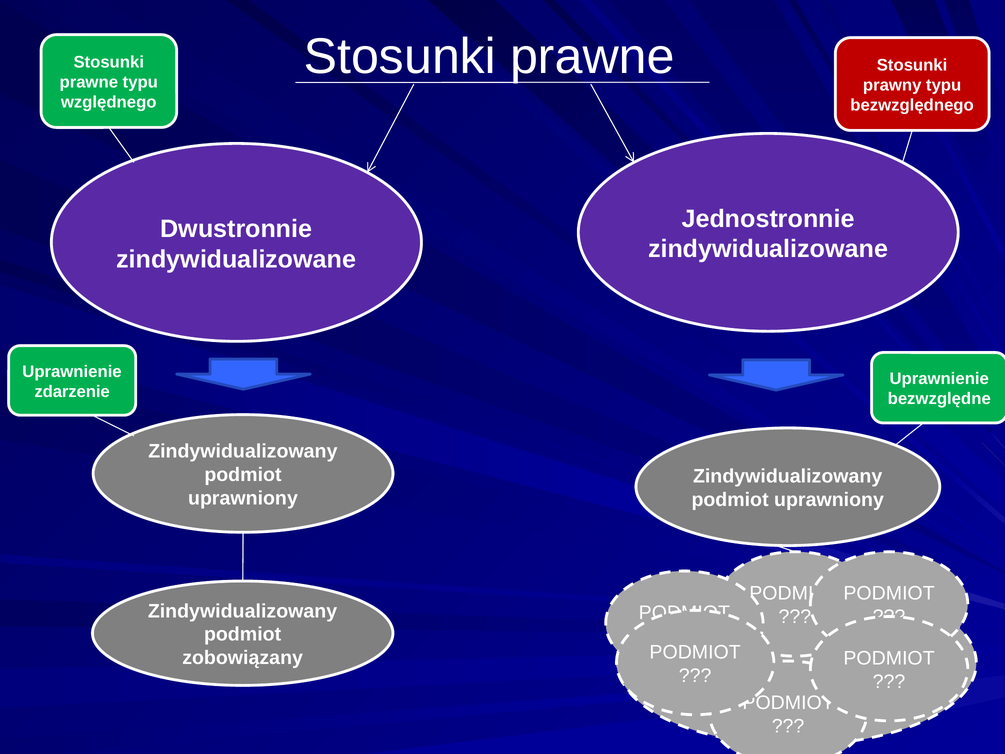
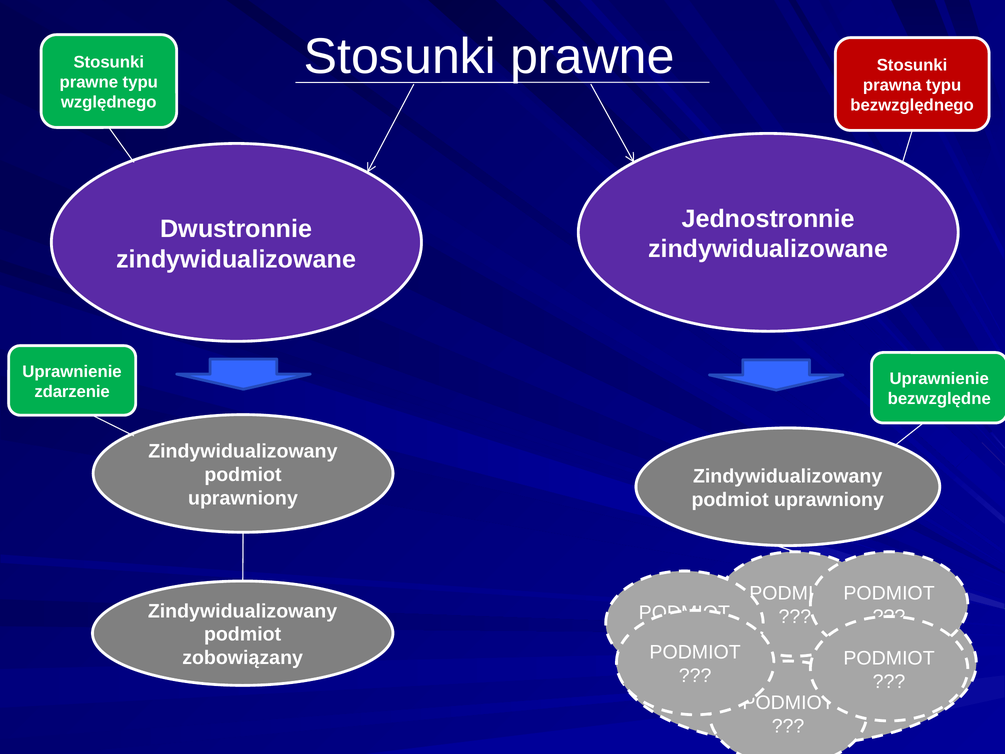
prawny: prawny -> prawna (892, 85)
